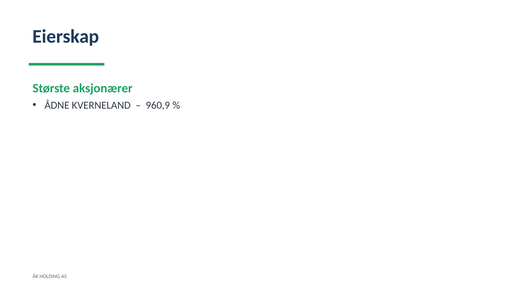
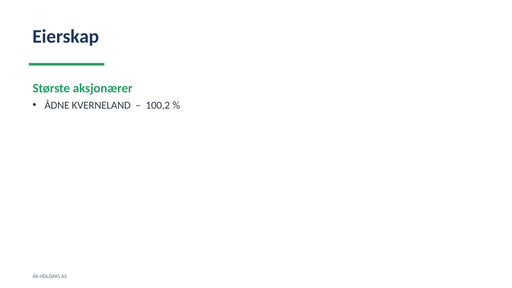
960,9: 960,9 -> 100,2 (158, 105)
